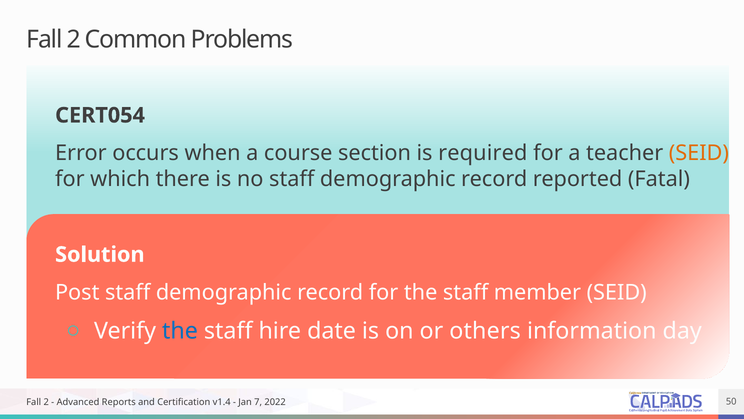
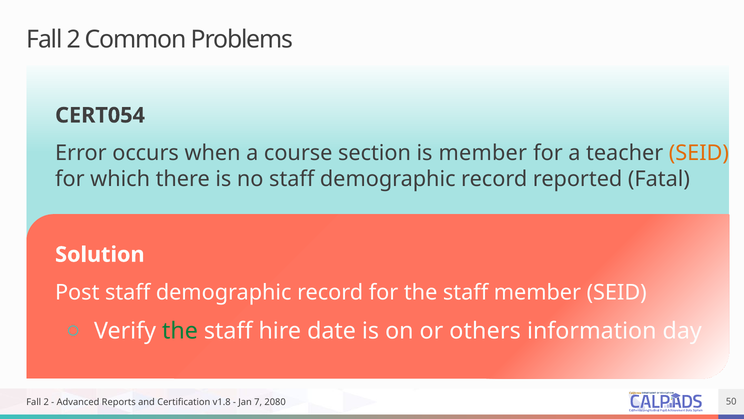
is required: required -> member (483, 153)
the colour: blue -> green (180, 331)
v1.4: v1.4 -> v1.8 (222, 402)
2022: 2022 -> 2080 (275, 402)
